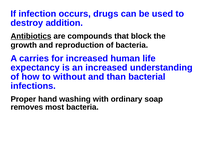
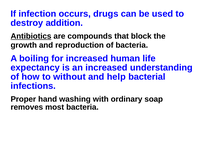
carries: carries -> boiling (34, 59)
than: than -> help (116, 77)
